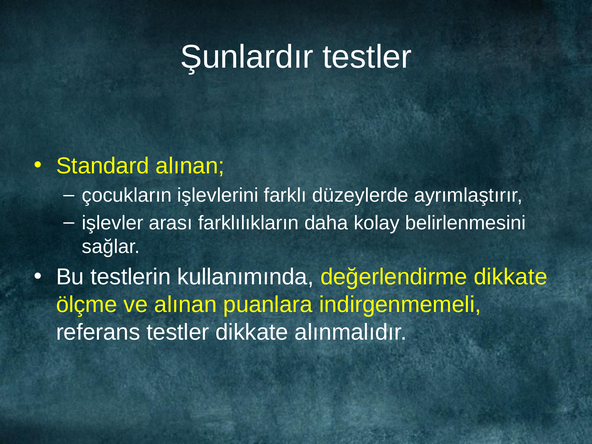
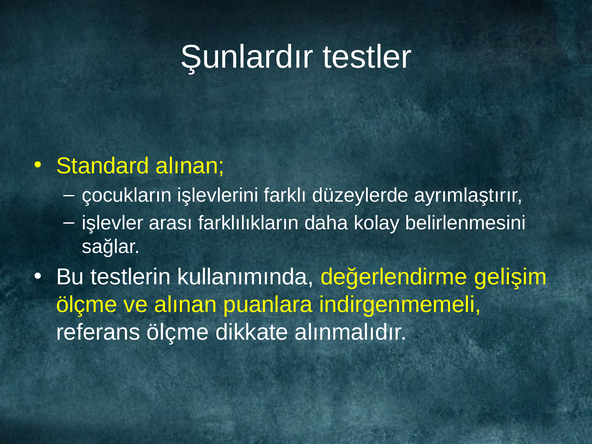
değerlendirme dikkate: dikkate -> gelişim (511, 277)
referans testler: testler -> ölçme (178, 332)
